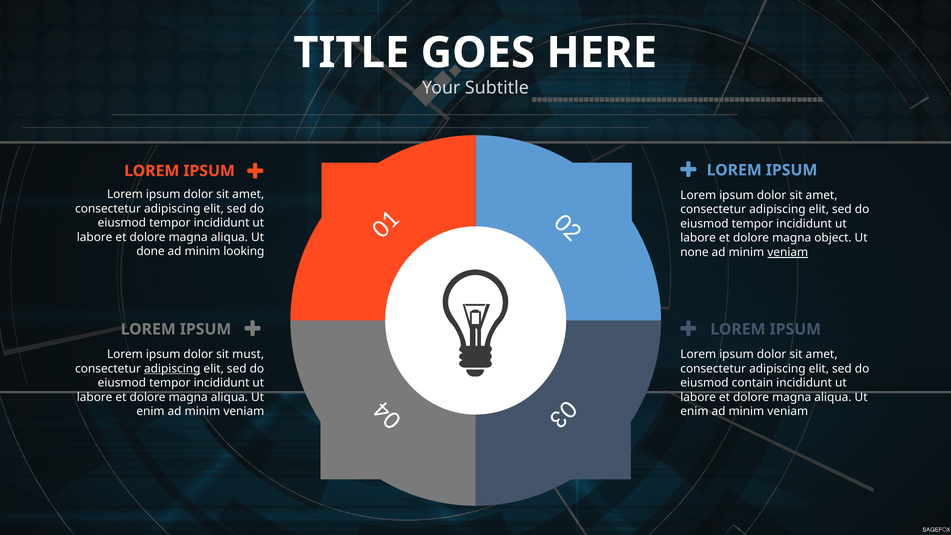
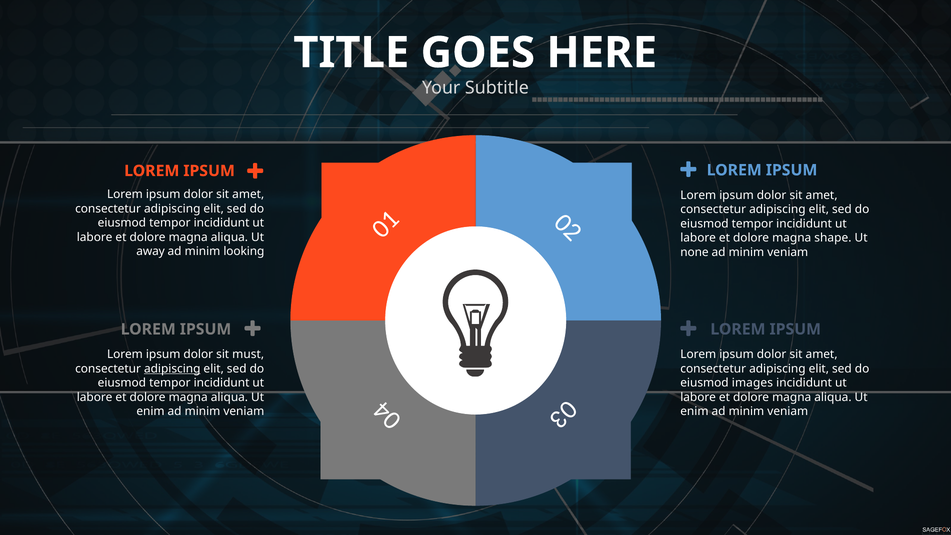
object: object -> shape (833, 238)
done: done -> away (151, 251)
veniam underline: present -> none (788, 252)
contain: contain -> images (752, 383)
